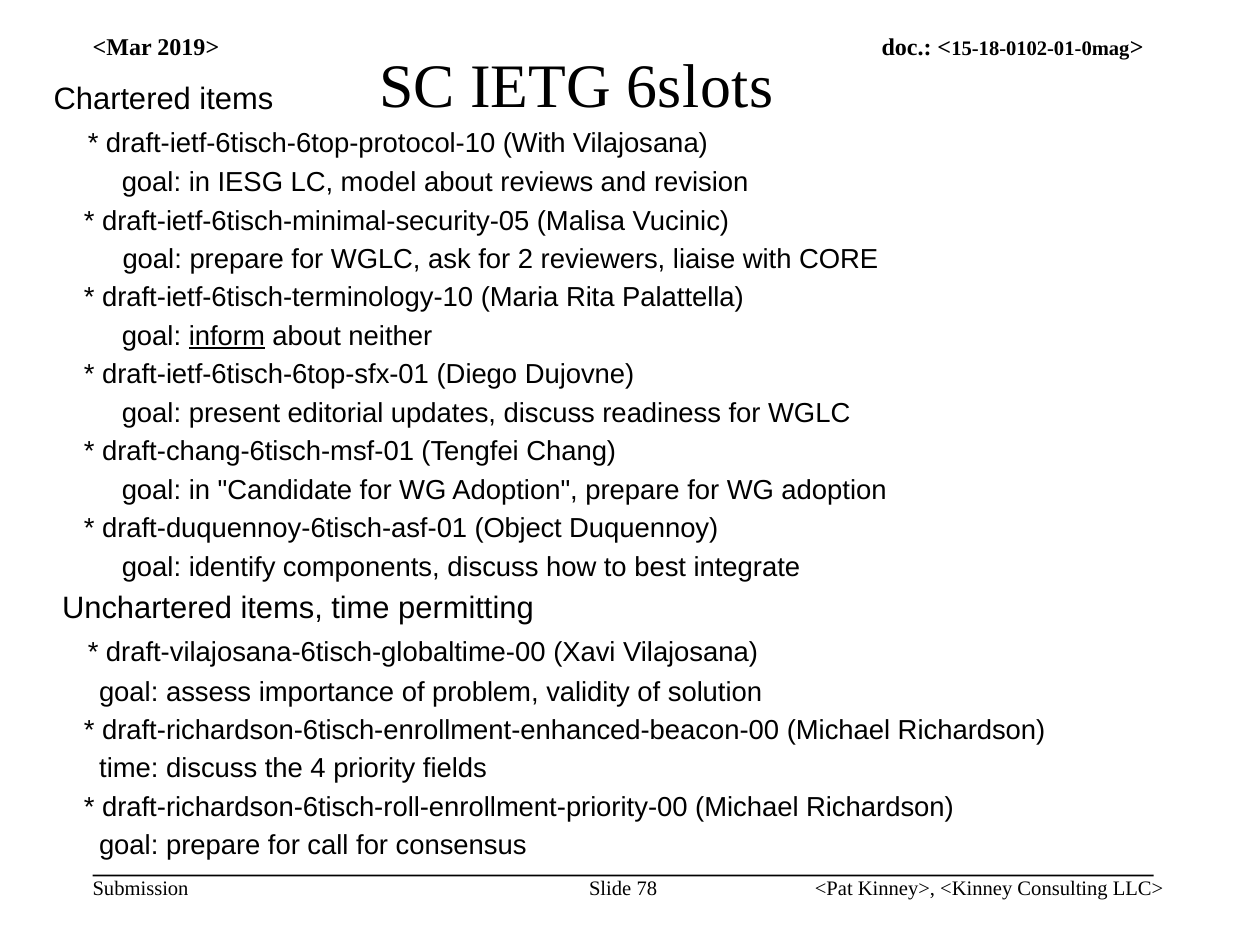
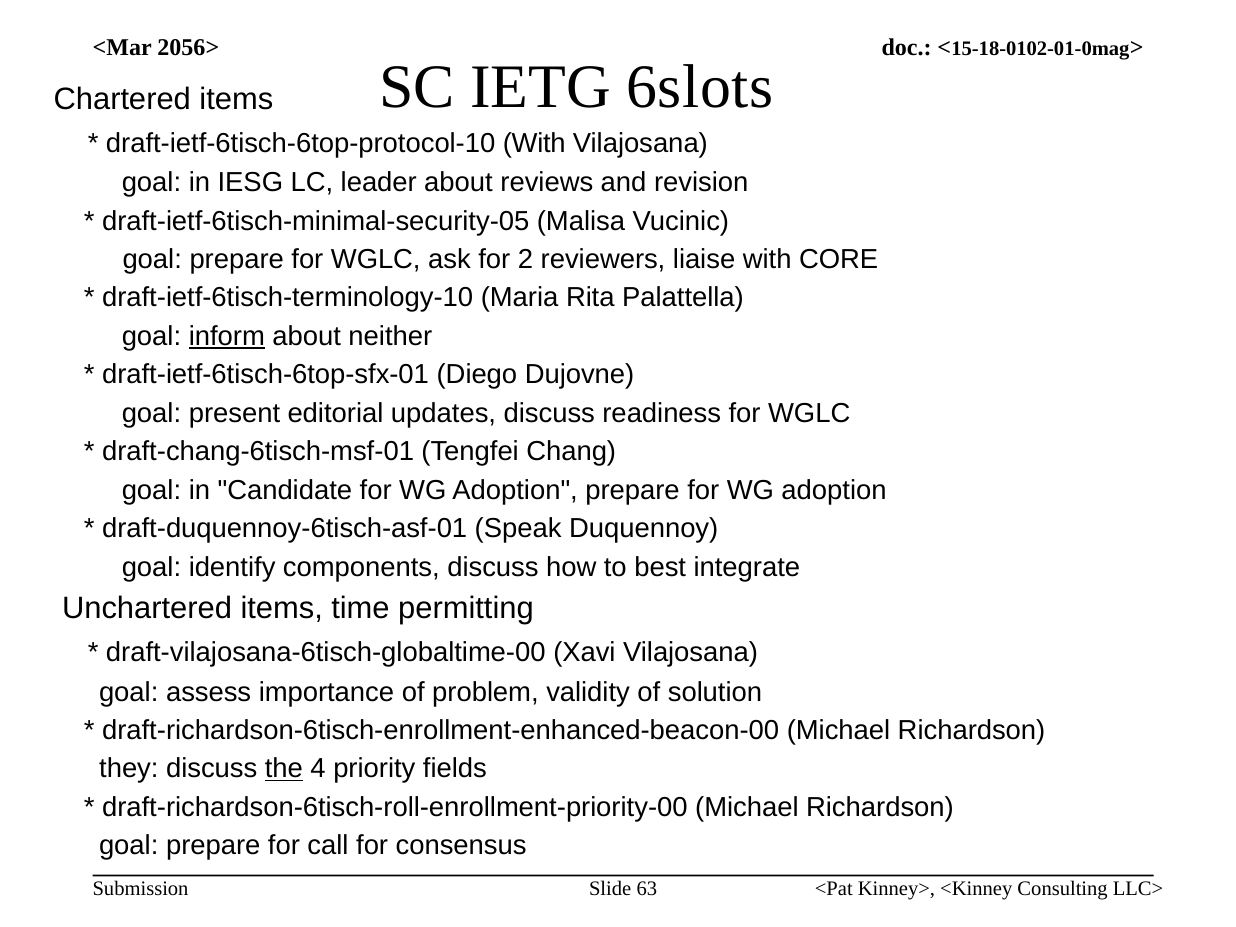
2019>: 2019> -> 2056> (188, 47)
model: model -> leader (379, 183)
Object: Object -> Speak (518, 529)
time: time -> they (129, 769)
the underline: none -> present (284, 769)
78: 78 -> 63 (647, 889)
